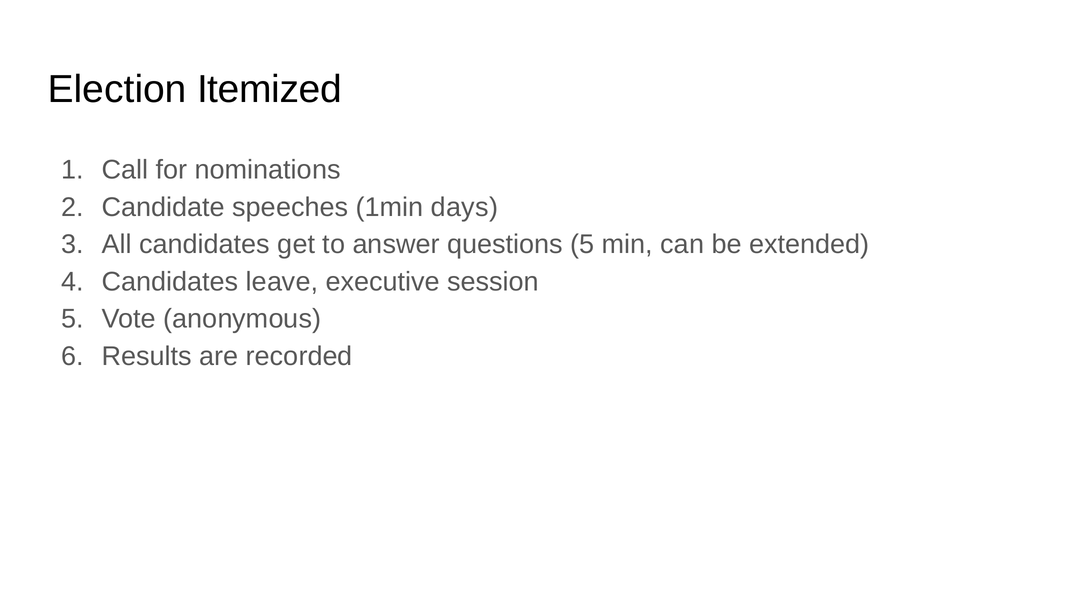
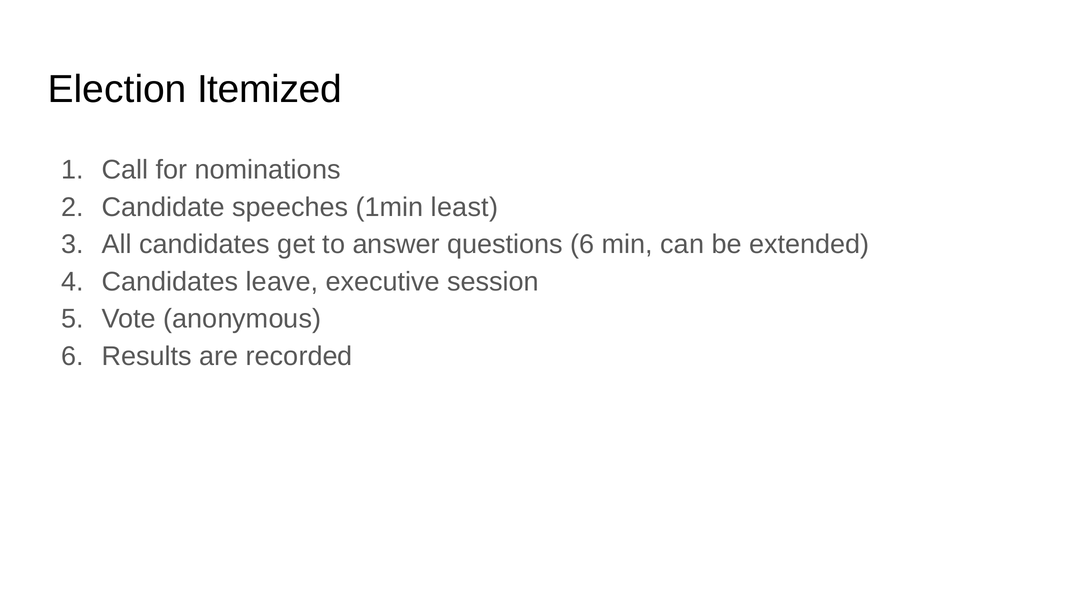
days: days -> least (464, 207)
questions 5: 5 -> 6 (582, 245)
